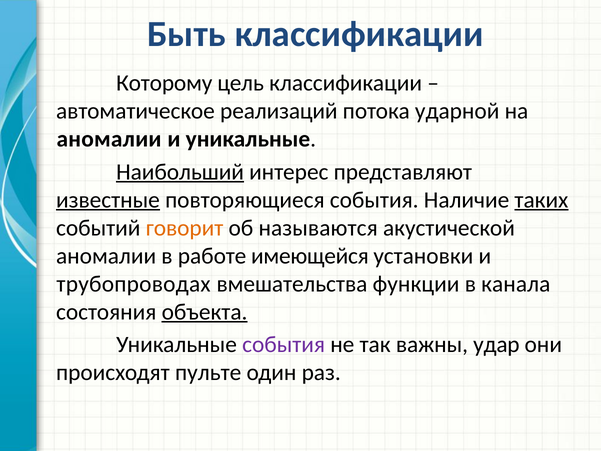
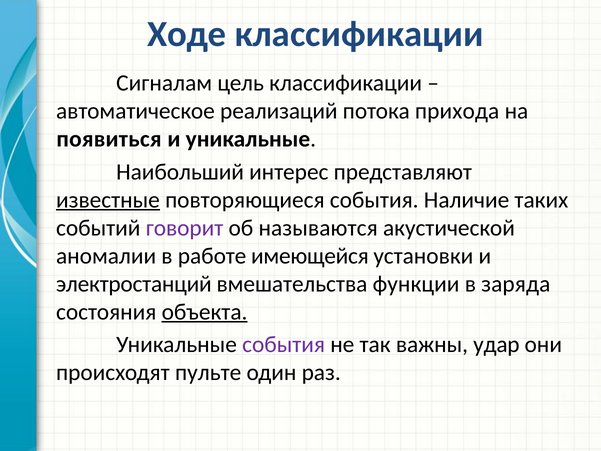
Быть: Быть -> Ходе (187, 34)
Которому: Которому -> Сигналам (164, 83)
ударной: ударной -> прихода (457, 111)
аномалии: аномалии -> появиться (109, 139)
Наибольший underline: present -> none (180, 172)
таких underline: present -> none (541, 200)
говорит colour: orange -> purple (185, 228)
трубопроводах: трубопроводах -> электростанций (134, 284)
канала: канала -> заряда (516, 284)
